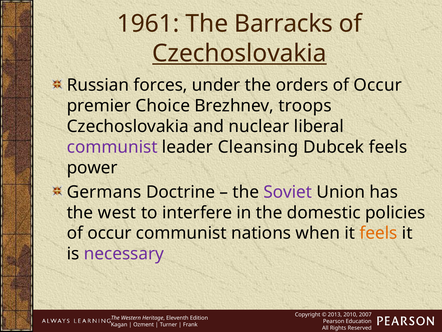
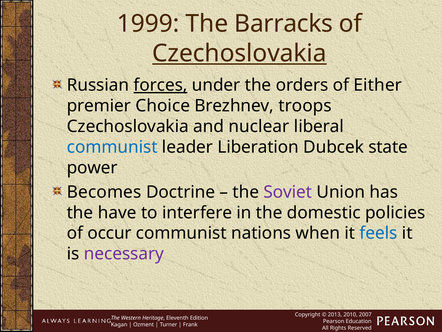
1961: 1961 -> 1999 (148, 24)
forces underline: none -> present (161, 85)
orders of Occur: Occur -> Either (378, 85)
communist colour: purple -> blue (112, 147)
Cleansing: Cleansing -> Liberation (258, 147)
Dubcek feels: feels -> state (388, 147)
Germans: Germans -> Becomes (104, 192)
west: west -> have (117, 212)
feels colour: orange -> blue (379, 233)
